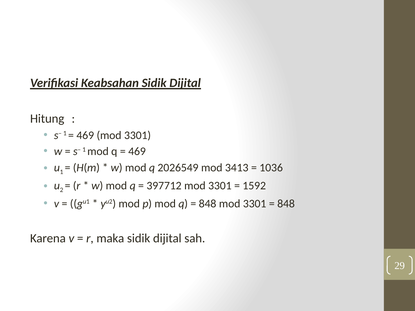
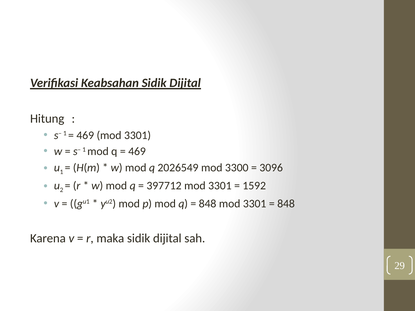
3413: 3413 -> 3300 (237, 168)
1036: 1036 -> 3096 (271, 168)
